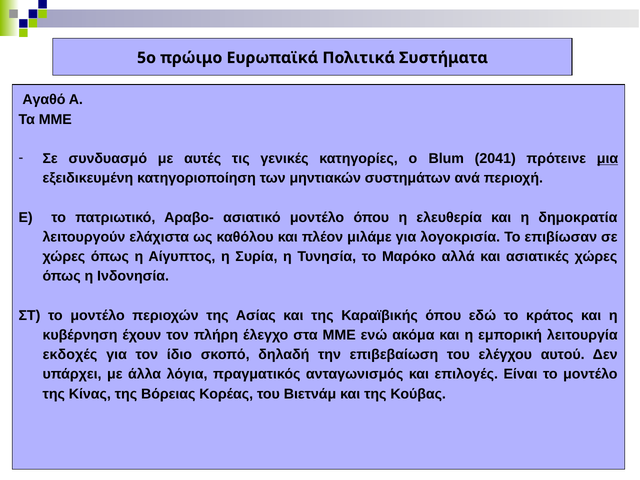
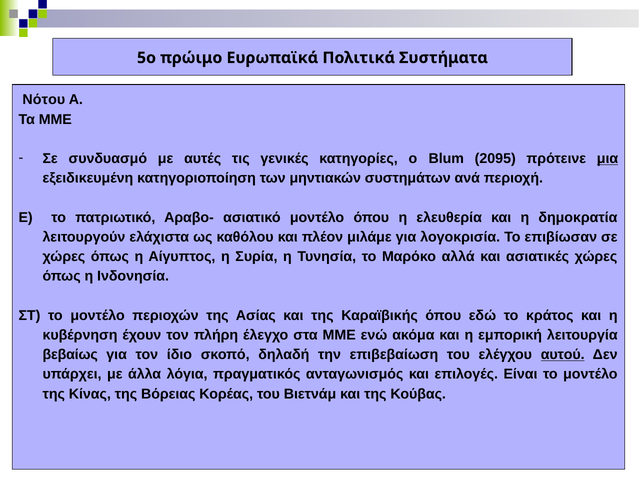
Αγαθό: Αγαθό -> Νότου (44, 100)
2041: 2041 -> 2095 (495, 159)
εκδοχές: εκδοχές -> βεβαίως (70, 355)
αυτού underline: none -> present (563, 355)
